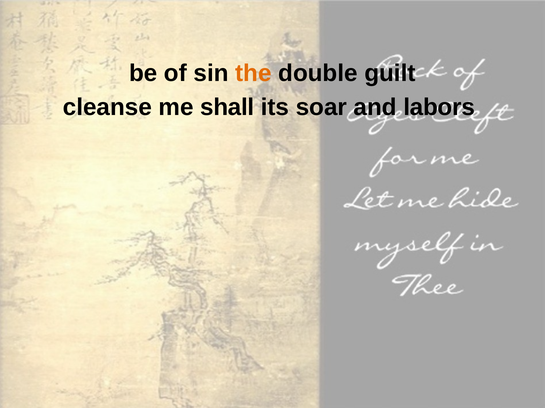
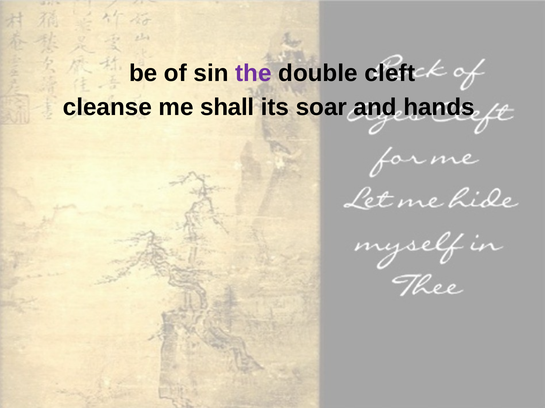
the colour: orange -> purple (253, 73)
guilt: guilt -> cleft (390, 73)
labors: labors -> hands (439, 107)
